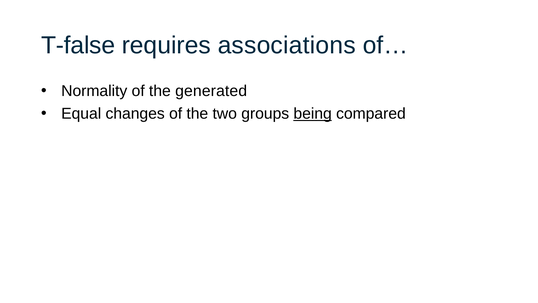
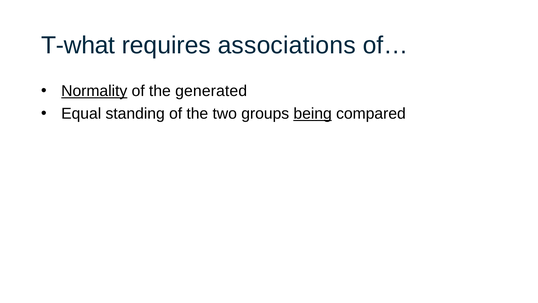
T-false: T-false -> T-what (78, 45)
Normality underline: none -> present (94, 91)
changes: changes -> standing (135, 114)
